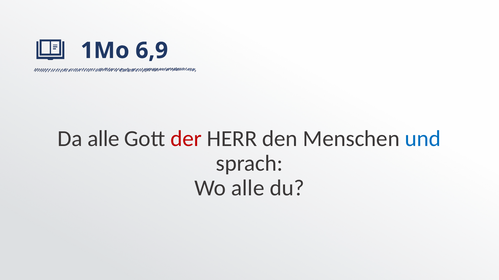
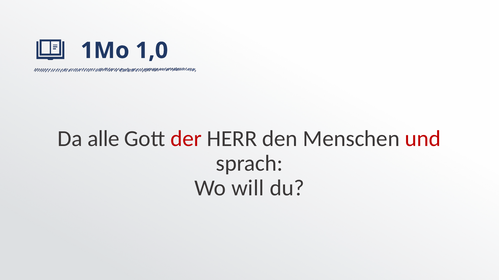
6,9: 6,9 -> 1,0 (152, 51)
und colour: blue -> red (423, 139)
Wo alle: alle -> will (248, 188)
